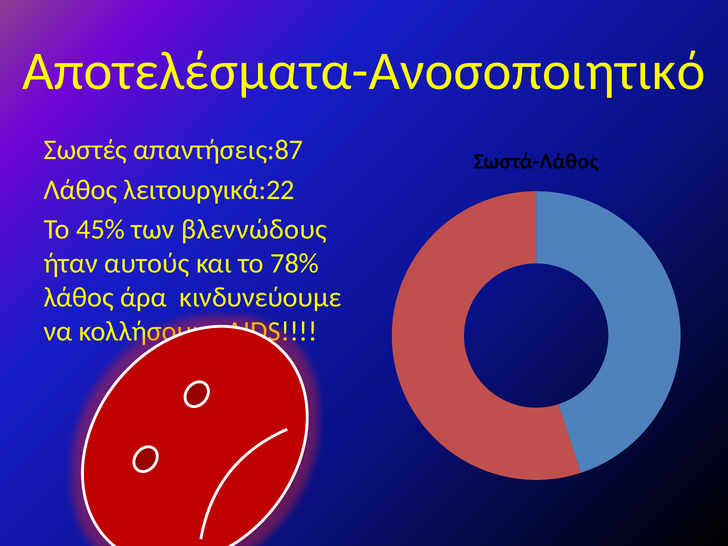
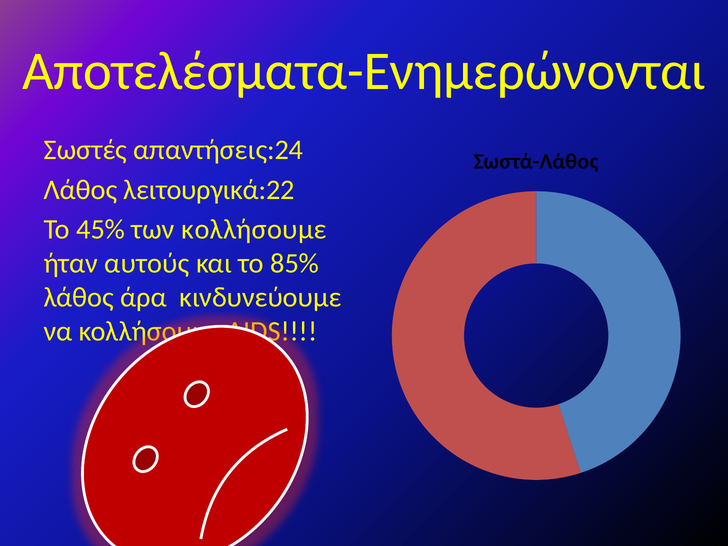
Αποτελέσματα-Ανοσοποιητικό: Αποτελέσματα-Ανοσοποιητικό -> Αποτελέσματα-Ενημερώνονται (364, 71)
απαντήσεις:87: απαντήσεις:87 -> απαντήσεις:24 (218, 150)
των βλεννώδους: βλεννώδους -> κολλήσουμε (254, 229)
78%: 78% -> 85% (295, 263)
